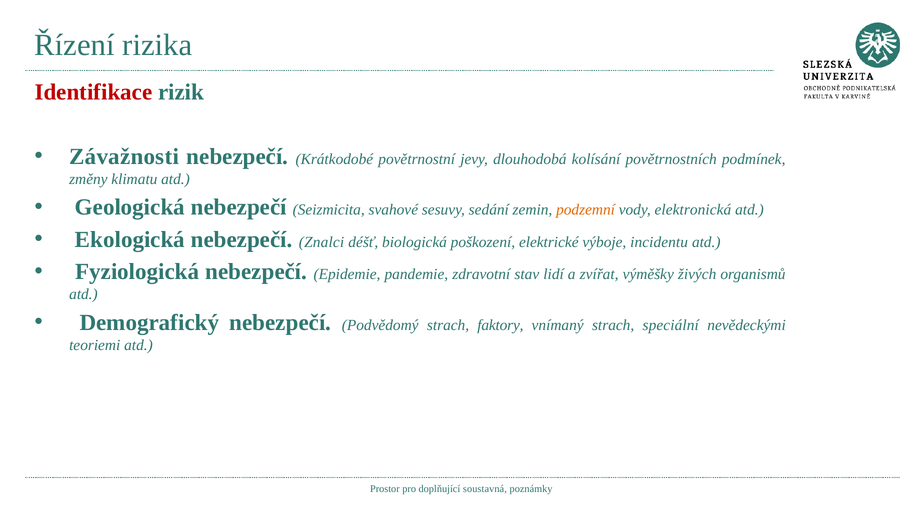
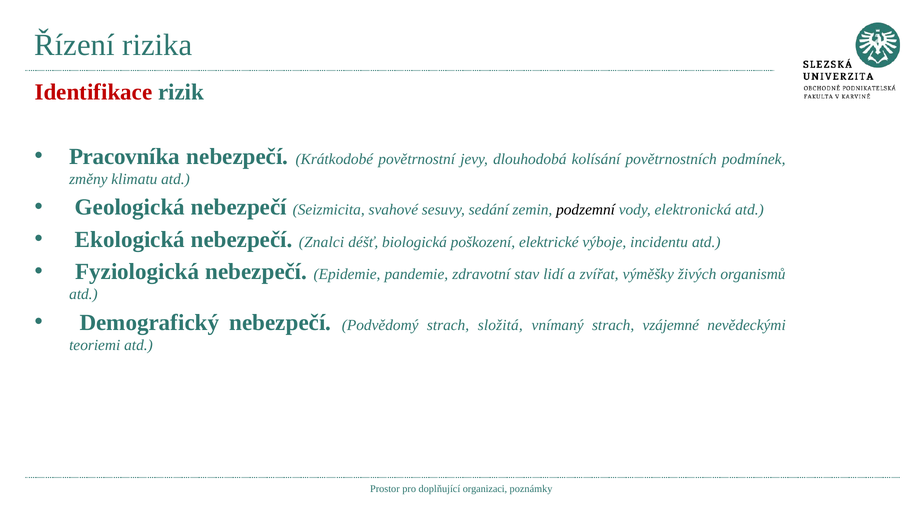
Závažnosti: Závažnosti -> Pracovníka (124, 157)
podzemní colour: orange -> black (586, 210)
faktory: faktory -> složitá (500, 325)
speciální: speciální -> vzájemné (671, 325)
soustavná: soustavná -> organizaci (485, 489)
